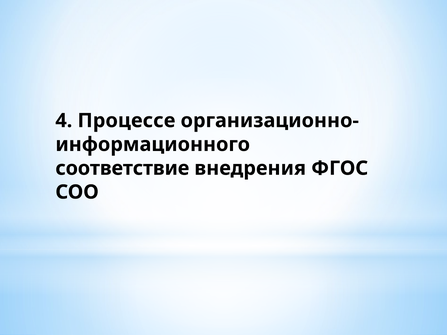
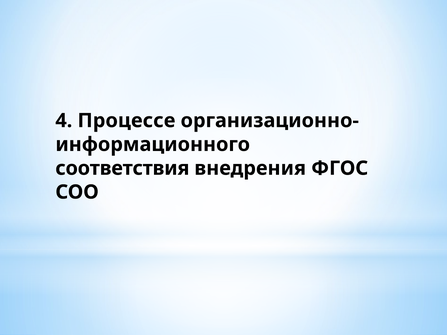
соответствие: соответствие -> соответствия (122, 168)
